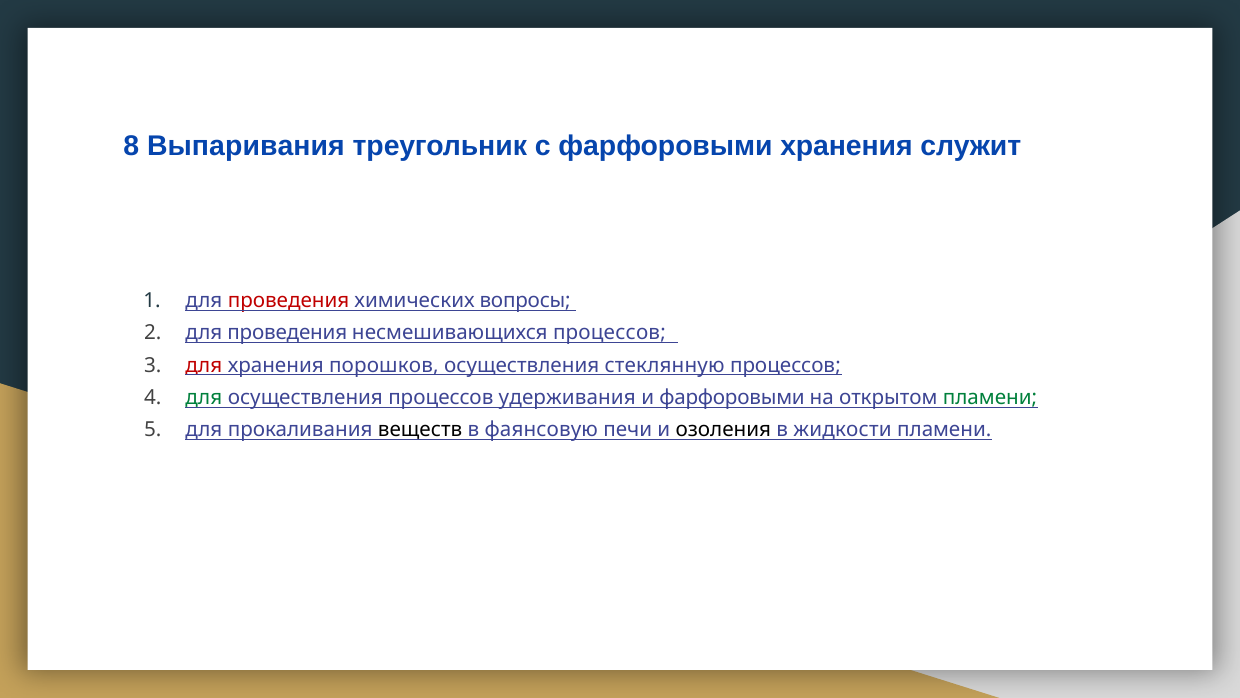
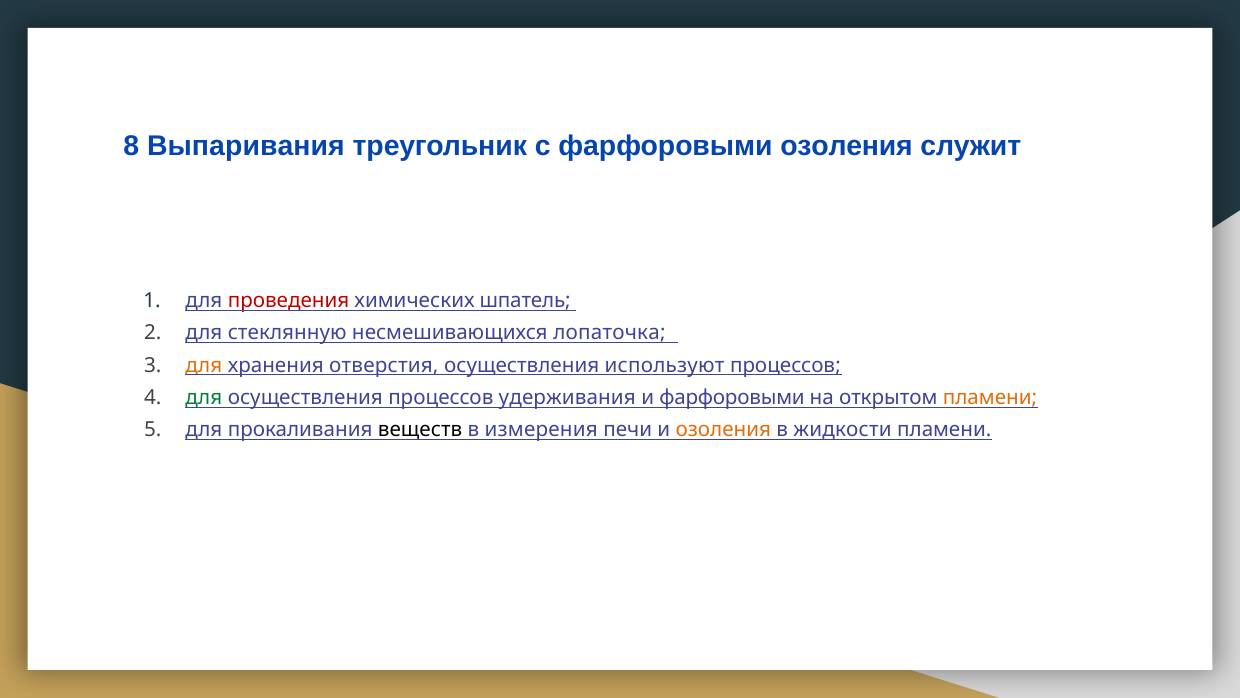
фарфоровыми хранения: хранения -> озоления (847, 146)
вопросы: вопросы -> шпатель (525, 300)
проведения: проведения -> стеклянную (287, 333)
несмешивающихся процессов: процессов -> лопаточка (609, 333)
для colour: red -> orange (204, 365)
порошков: порошков -> отверстия (384, 365)
стеклянную: стеклянную -> используют (665, 365)
пламени colour: green -> orange (990, 397)
фаянсовую: фаянсовую -> измерения (541, 430)
озоления colour: black -> orange (723, 430)
